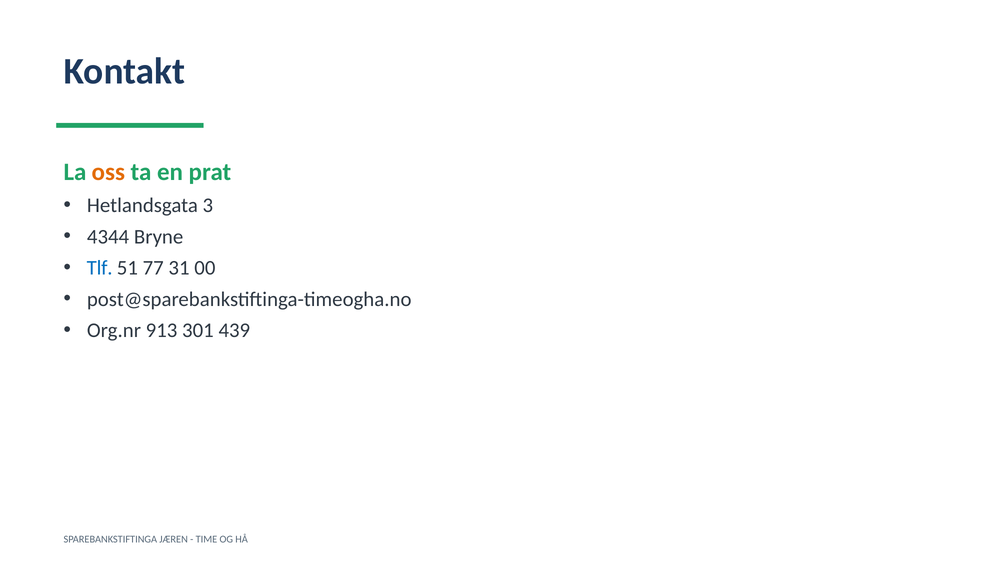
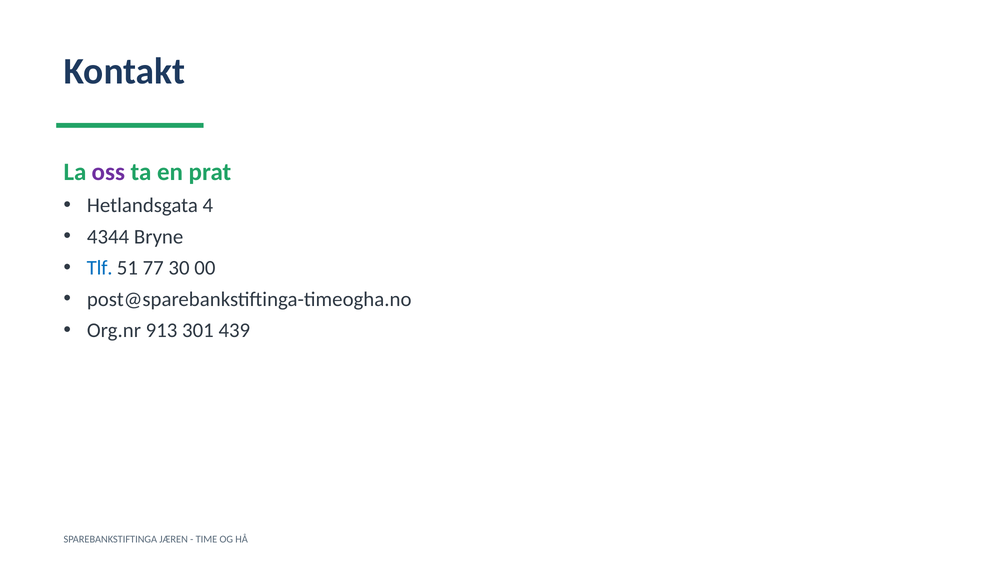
oss colour: orange -> purple (109, 172)
3: 3 -> 4 (208, 205)
31: 31 -> 30 (179, 268)
